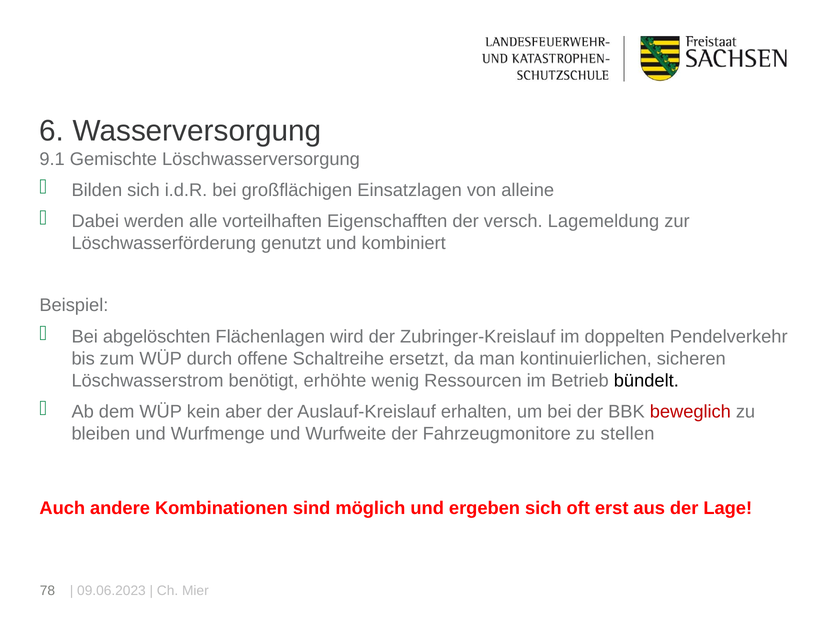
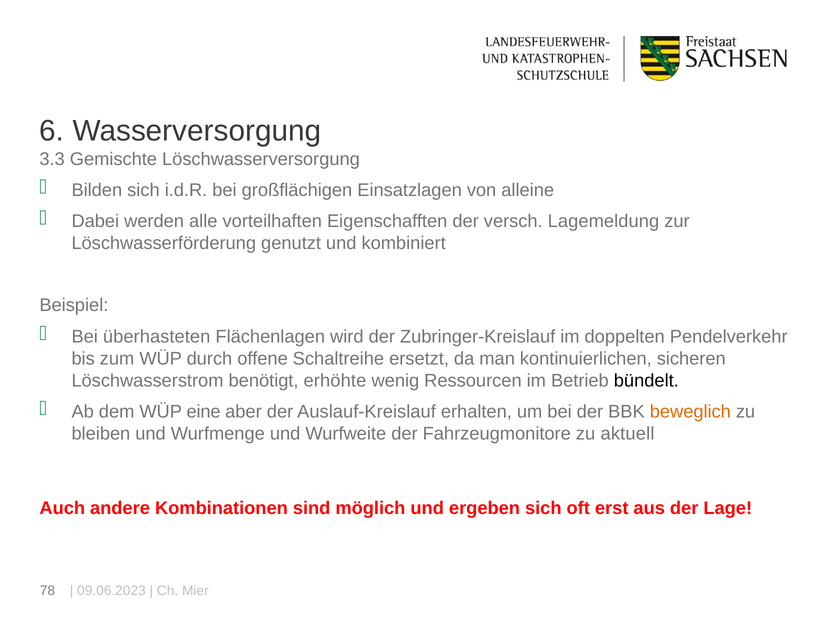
9.1: 9.1 -> 3.3 (52, 159)
abgelöschten: abgelöschten -> überhasteten (157, 337)
kein: kein -> eine (204, 412)
beweglich colour: red -> orange (690, 412)
stellen: stellen -> aktuell (628, 434)
